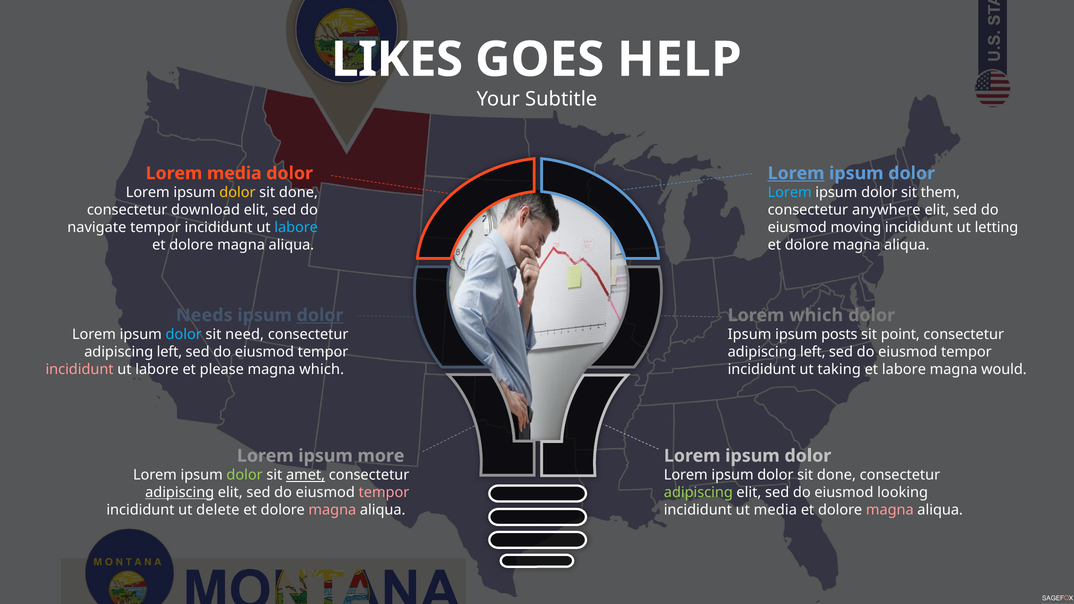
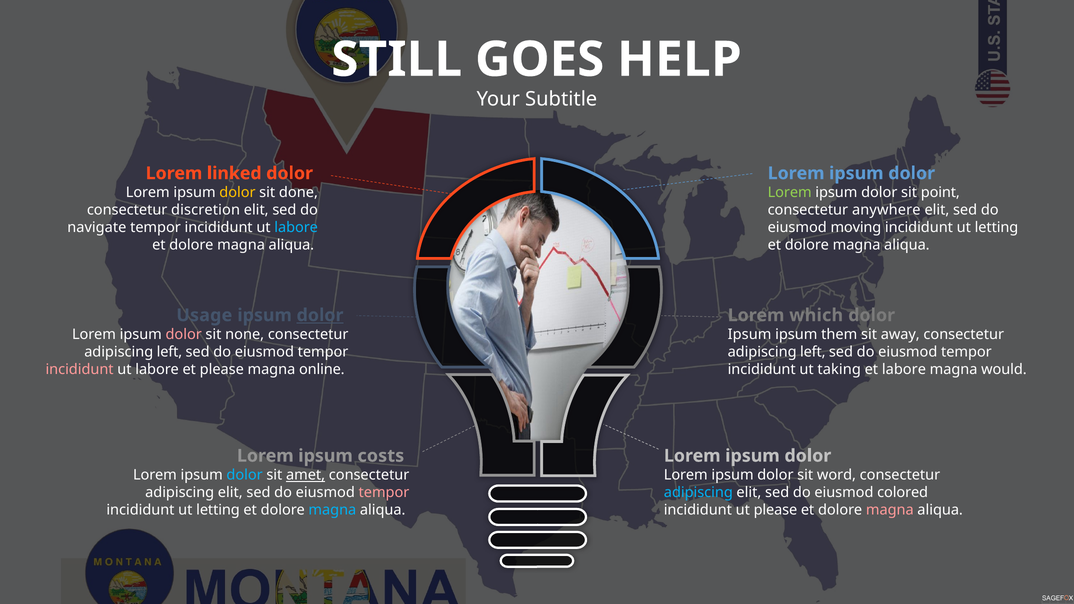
LIKES: LIKES -> STILL (397, 60)
Lorem media: media -> linked (234, 173)
Lorem underline: present -> none (796, 173)
Lorem colour: light blue -> light green (790, 193)
them: them -> point (940, 193)
download: download -> discretion (206, 210)
Needs: Needs -> Usage (204, 315)
dolor colour: light blue -> pink (184, 335)
need: need -> none (245, 335)
posts: posts -> them (839, 335)
point: point -> away (900, 335)
magna which: which -> online (322, 370)
more: more -> costs (381, 456)
dolor colour: light green -> light blue (245, 475)
done: done -> word (836, 475)
adipiscing underline: present -> none (180, 493)
adipiscing colour: light green -> light blue (698, 493)
looking: looking -> colored (903, 493)
delete: delete -> letting (218, 510)
magna colour: pink -> light blue (332, 510)
ut media: media -> please (775, 510)
